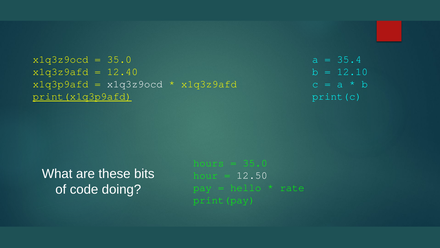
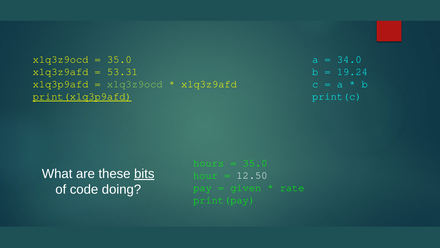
35.4: 35.4 -> 34.0 (349, 59)
12.40: 12.40 -> 53.31 (122, 72)
12.10: 12.10 -> 19.24 (352, 72)
x1q3z9ocd colour: white -> light green (135, 84)
bits underline: none -> present (144, 174)
hello: hello -> given (246, 187)
